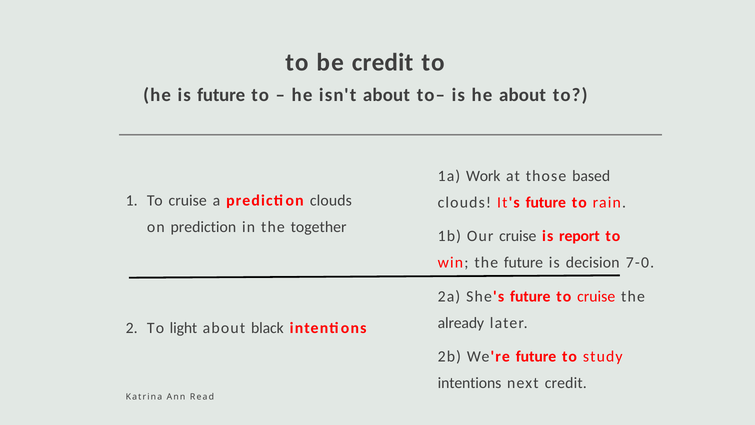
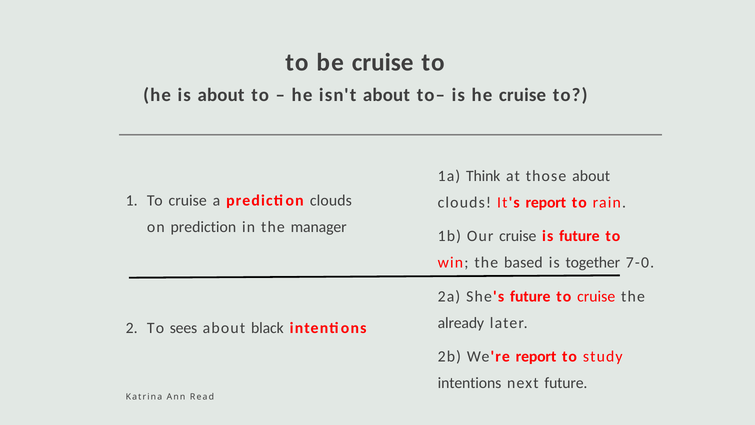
be credit: credit -> cruise (383, 62)
is future: future -> about (221, 95)
he about: about -> cruise (523, 95)
Work: Work -> Think (483, 176)
those based: based -> about (591, 176)
It's future: future -> report (546, 202)
together: together -> manager (319, 227)
is report: report -> future (579, 236)
the future: future -> based (523, 262)
decision: decision -> together (593, 262)
light: light -> sees (183, 328)
We're future: future -> report (536, 356)
next credit: credit -> future (566, 383)
